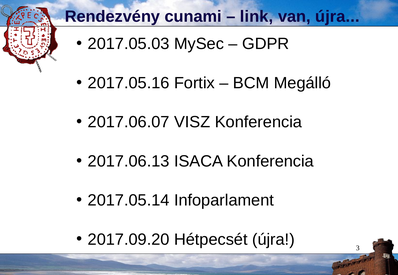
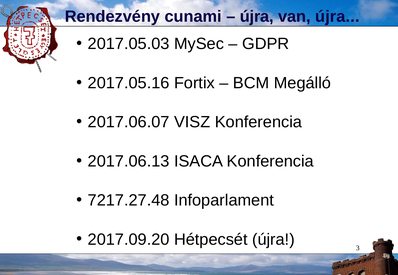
link: link -> újra (257, 16)
2017.05.14: 2017.05.14 -> 7217.27.48 (129, 201)
